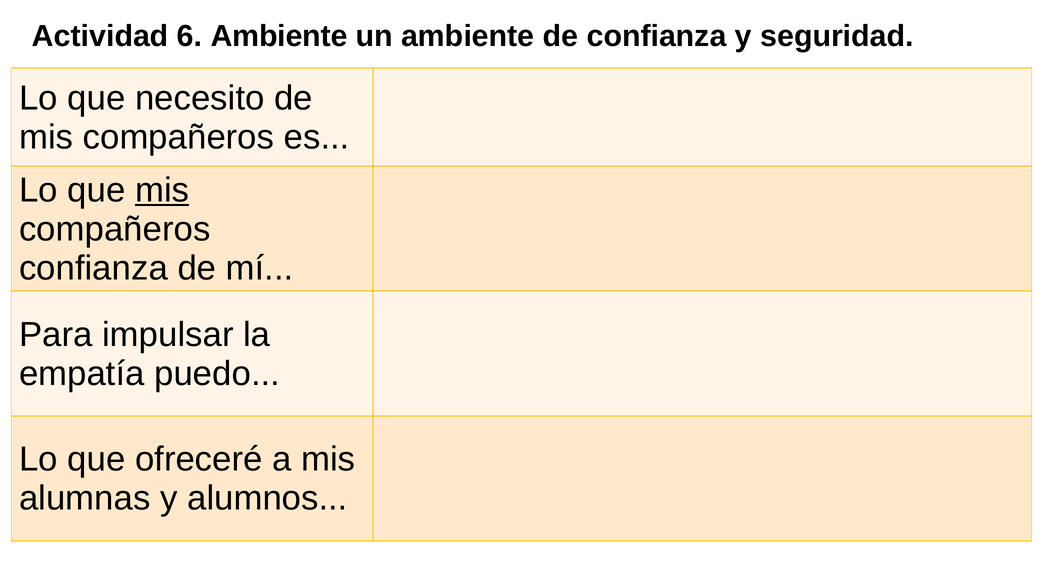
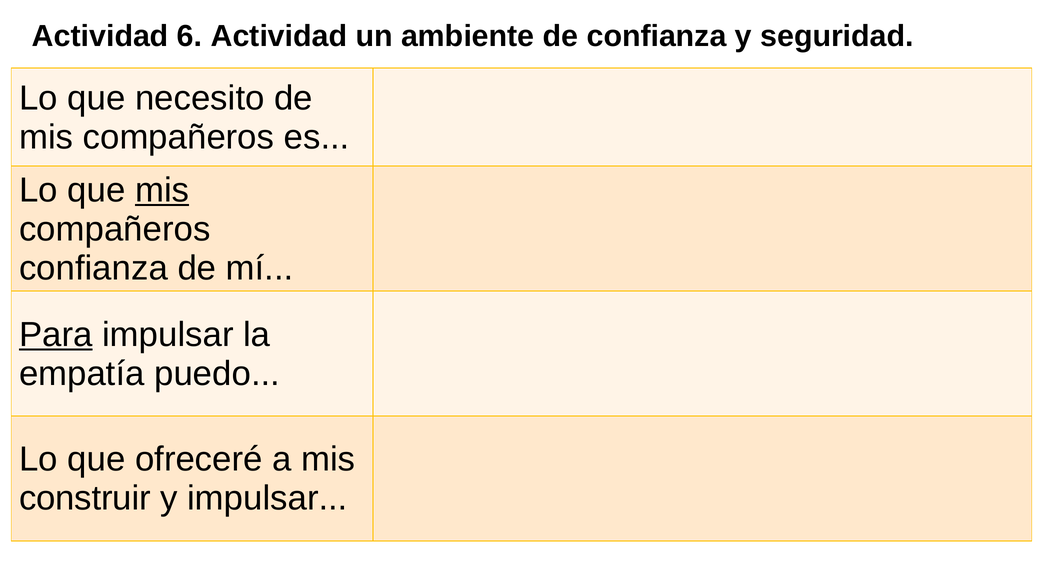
6 Ambiente: Ambiente -> Actividad (279, 36)
Para underline: none -> present (56, 334)
alumnas: alumnas -> construir (85, 498)
y alumnos: alumnos -> impulsar (267, 498)
